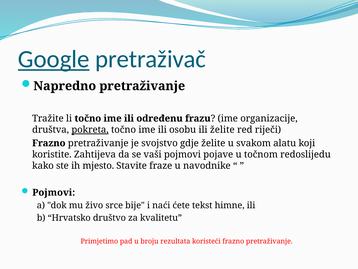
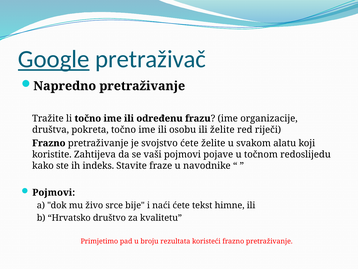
pokreta underline: present -> none (90, 130)
svojstvo gdje: gdje -> ćete (189, 143)
mjesto: mjesto -> indeks (98, 166)
